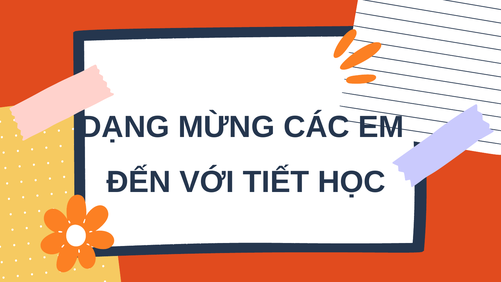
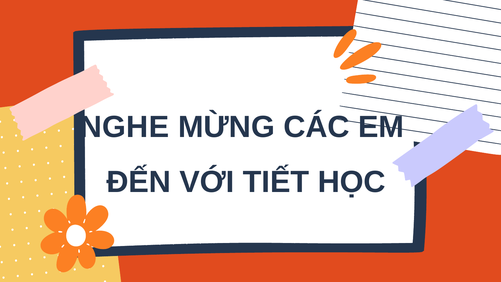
DẠNG: DẠNG -> NGHE (124, 127)
